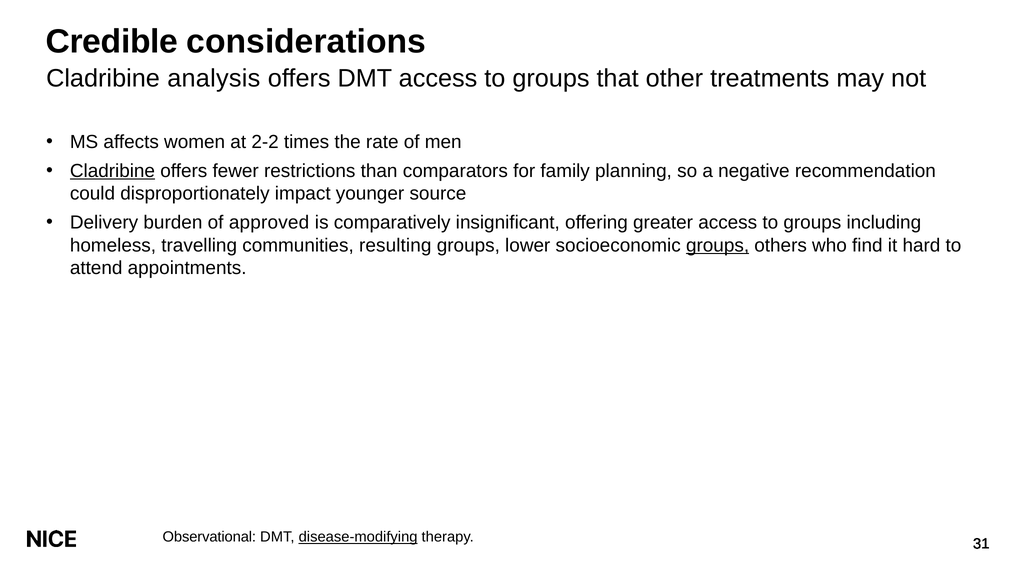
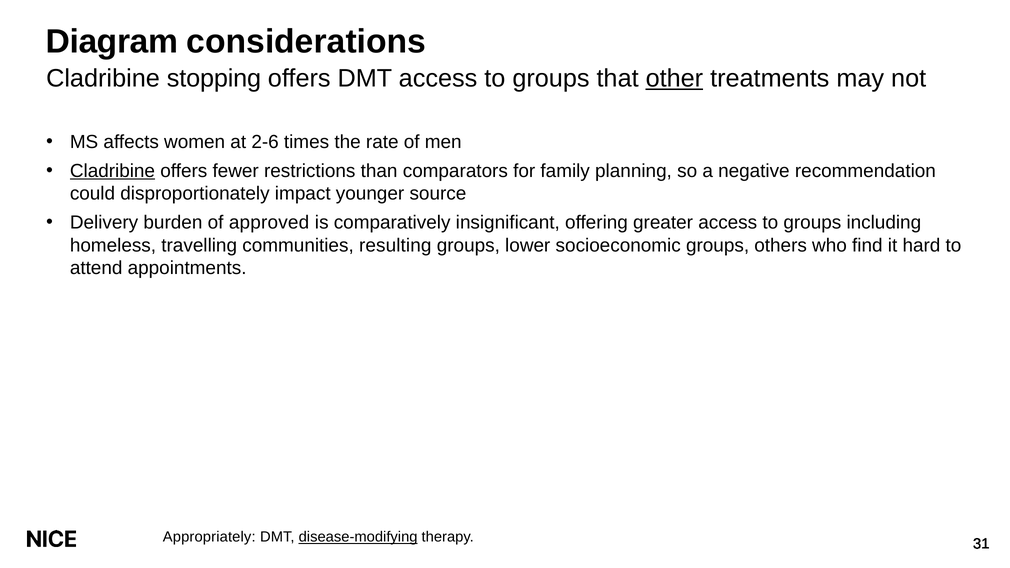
Credible: Credible -> Diagram (112, 41)
analysis: analysis -> stopping (214, 79)
other underline: none -> present (674, 79)
2-2: 2-2 -> 2-6 (265, 142)
groups underline: present -> none (718, 245)
Observational: Observational -> Appropriately (209, 537)
